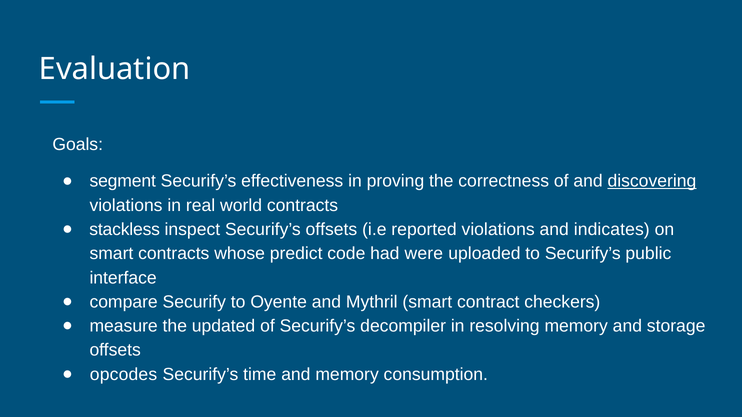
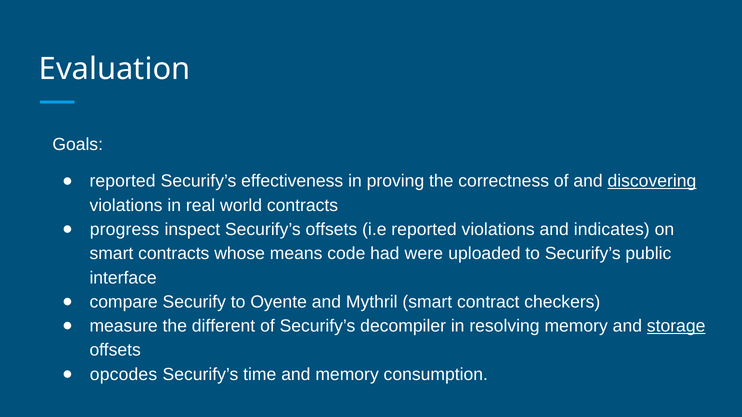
segment: segment -> reported (123, 181)
stackless: stackless -> progress (125, 230)
predict: predict -> means (296, 254)
updated: updated -> different (224, 326)
storage underline: none -> present (676, 326)
